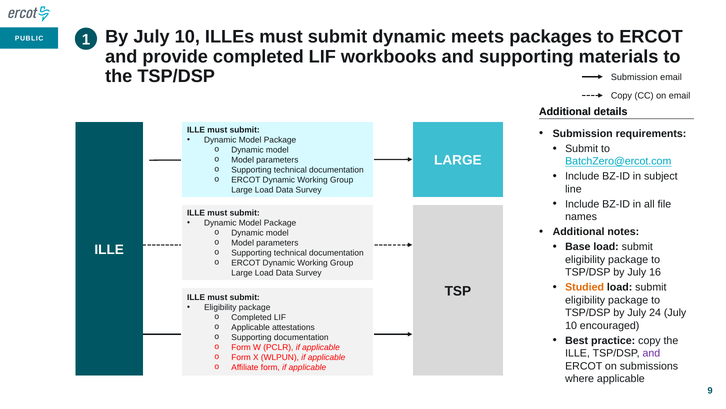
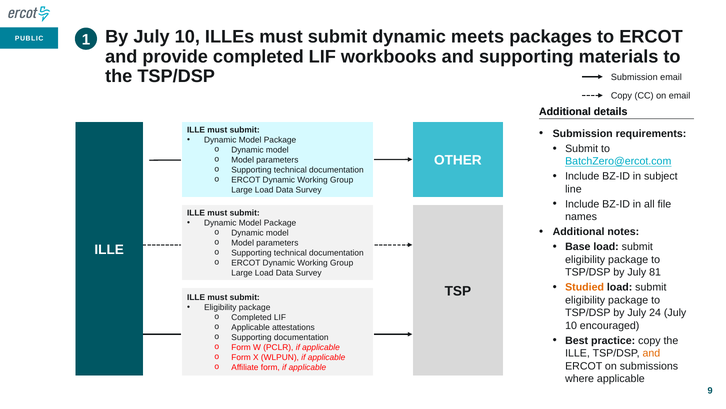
LARGE: LARGE -> OTHER (458, 160)
16: 16 -> 81 (655, 272)
and colour: purple -> orange (651, 353)
